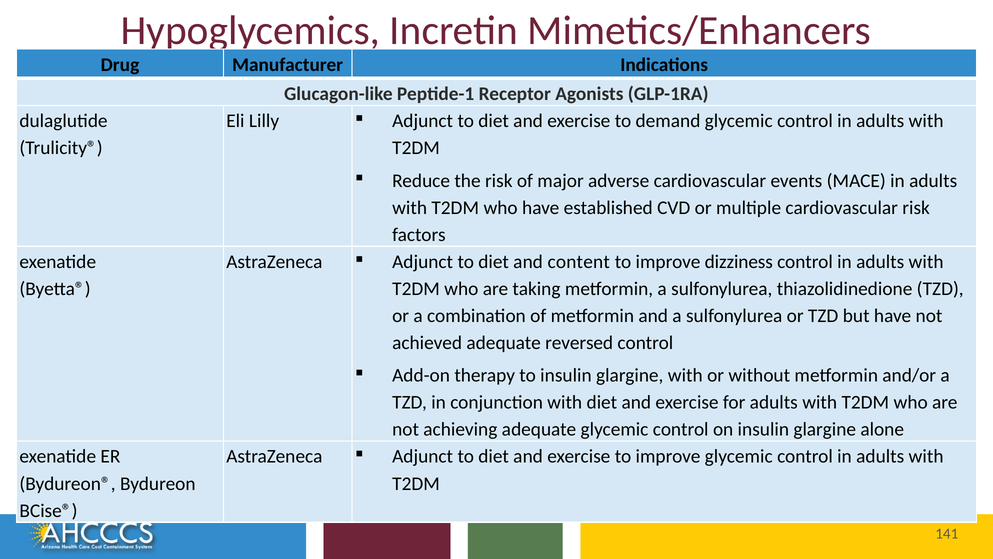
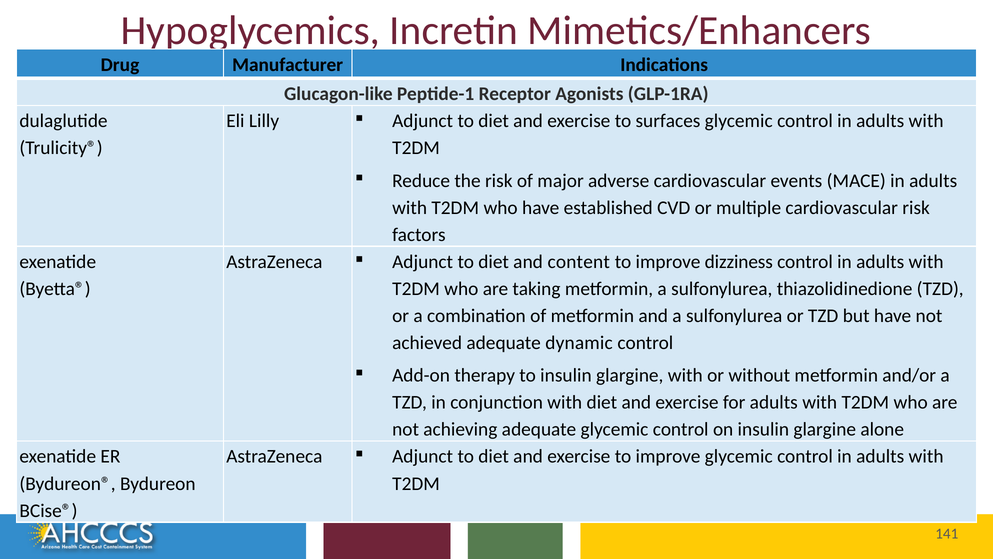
demand: demand -> surfaces (668, 121)
reversed: reversed -> dynamic (579, 343)
